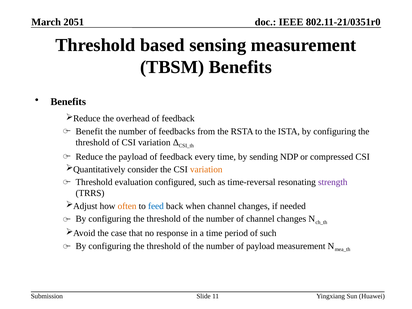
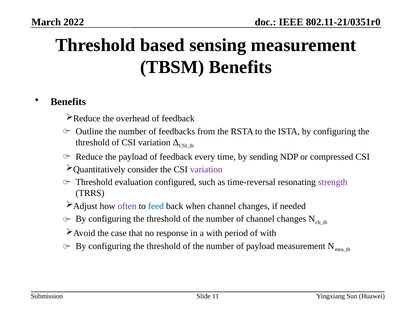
2051: 2051 -> 2022 (74, 22)
Benefit: Benefit -> Outline (89, 131)
variation colour: orange -> purple (206, 169)
often colour: orange -> purple (127, 206)
a time: time -> with (214, 233)
of such: such -> with (268, 233)
